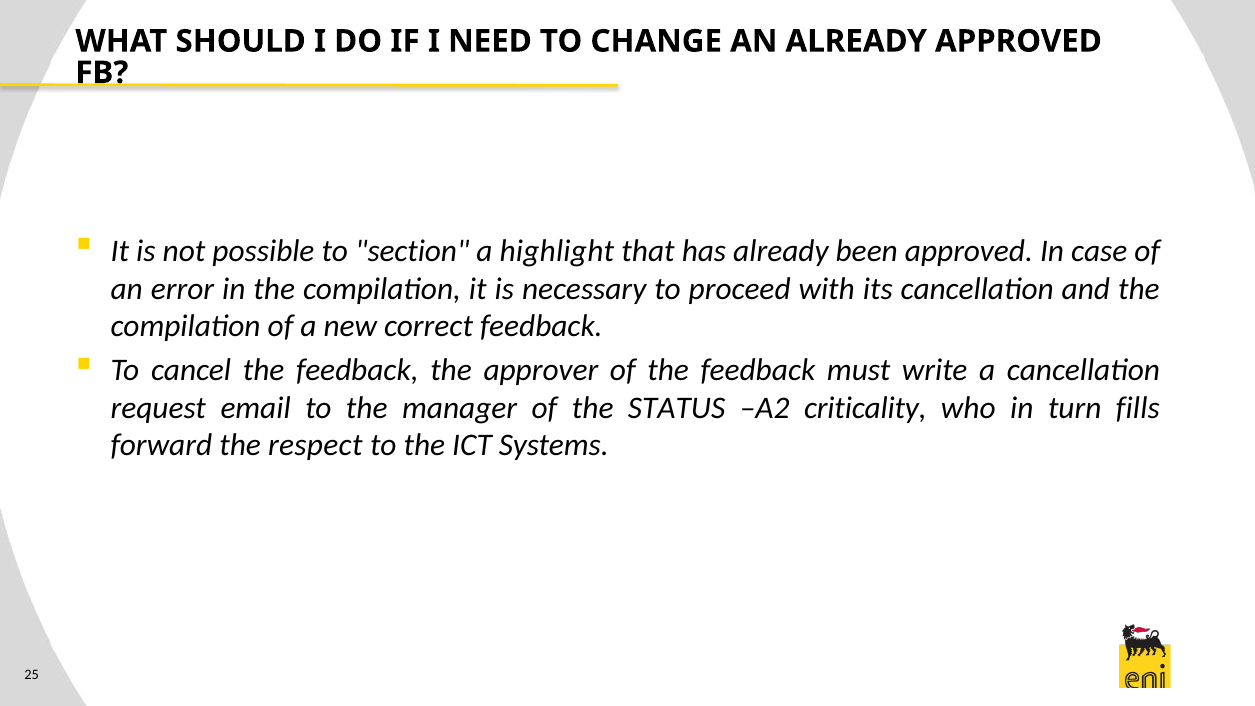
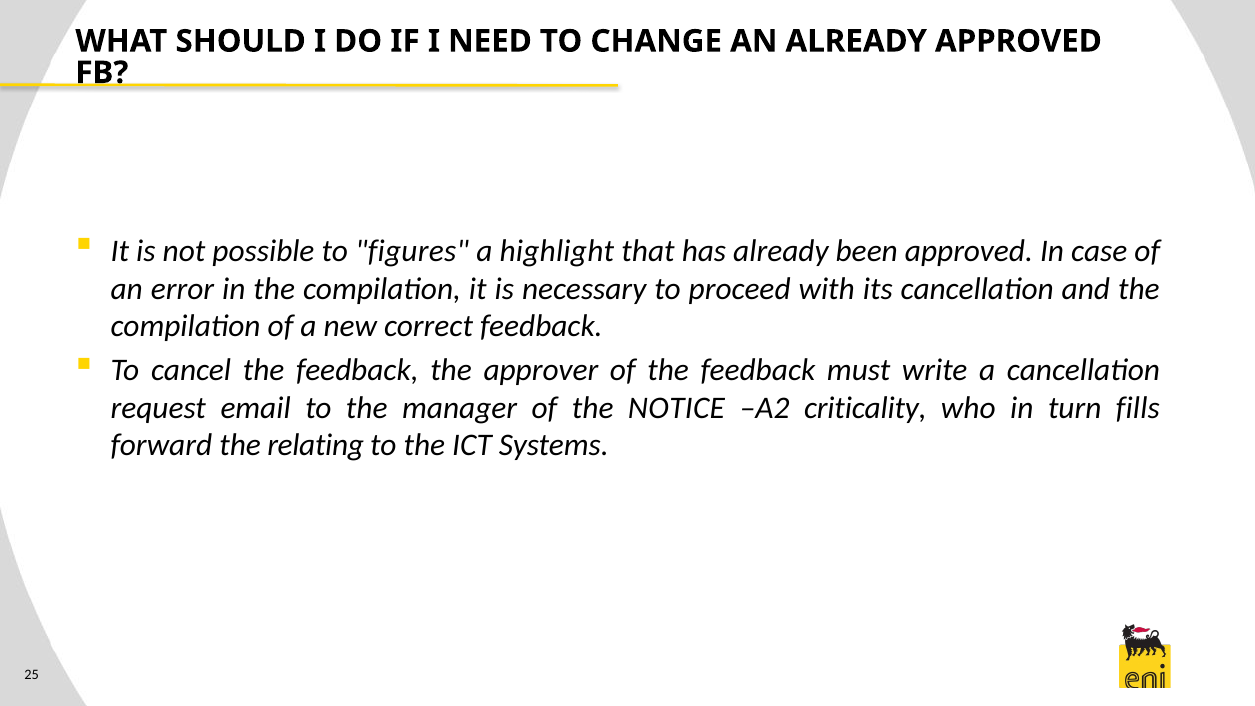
section: section -> figures (412, 251)
STATUS: STATUS -> NOTICE (676, 408)
respect: respect -> relating (316, 446)
